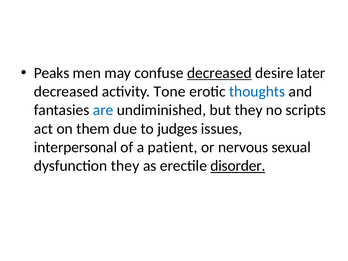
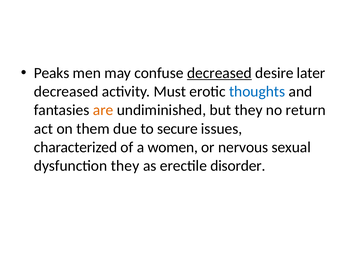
Tone: Tone -> Must (170, 92)
are colour: blue -> orange (103, 110)
scripts: scripts -> return (306, 110)
judges: judges -> secure (177, 129)
interpersonal: interpersonal -> characterized (76, 147)
patient: patient -> women (173, 147)
disorder underline: present -> none (238, 166)
